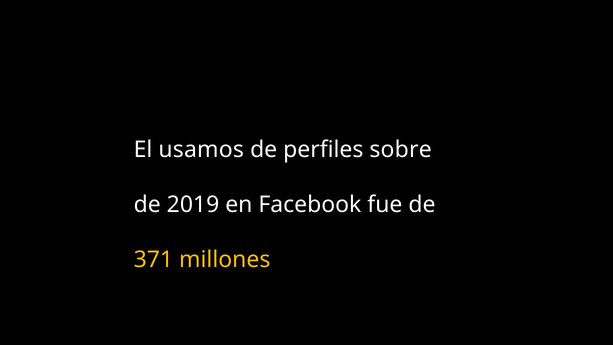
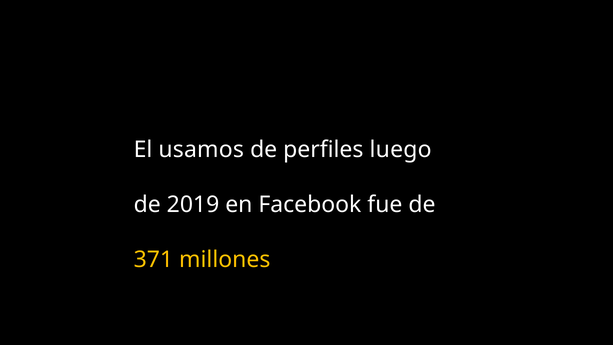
sobre: sobre -> luego (401, 149)
